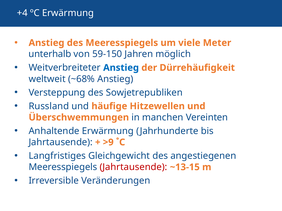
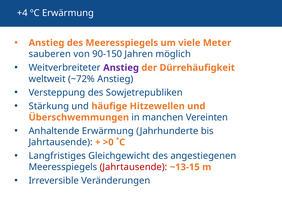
unterhalb: unterhalb -> sauberen (50, 54)
59-150: 59-150 -> 90-150 (107, 54)
Anstieg colour: blue -> purple (121, 68)
~68%: ~68% -> ~72% (81, 79)
Russland: Russland -> Stärkung (49, 106)
>9: >9 -> >0 (108, 143)
